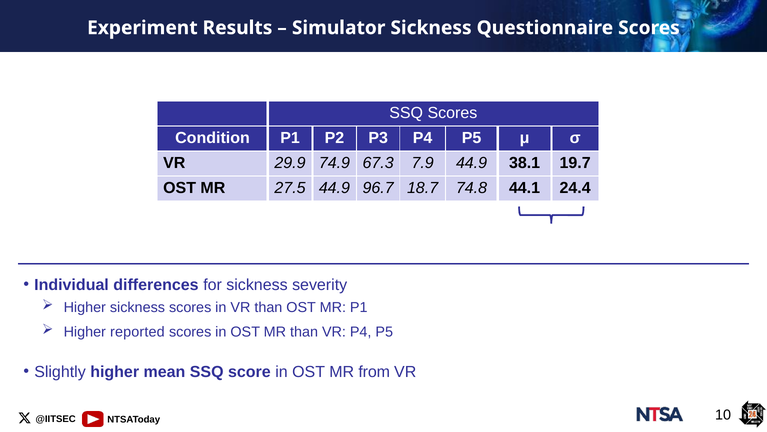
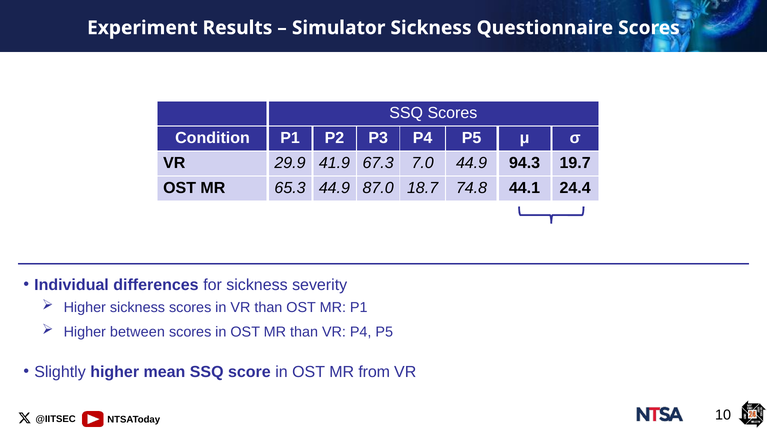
74.9: 74.9 -> 41.9 (334, 163)
7.9: 7.9 -> 7.0 (423, 163)
38.1: 38.1 -> 94.3 (525, 163)
27.5: 27.5 -> 65.3 (290, 188)
96.7: 96.7 -> 87.0 (378, 188)
reported: reported -> between (137, 332)
